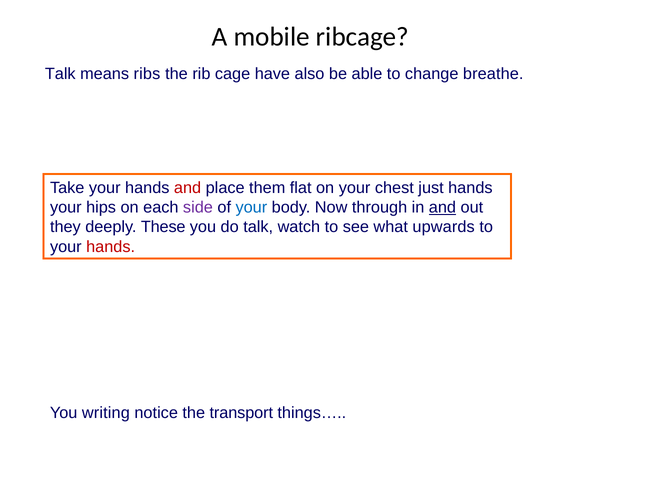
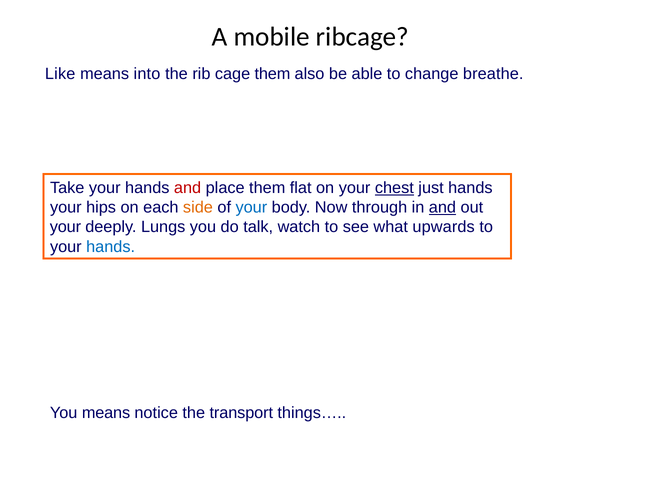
Talk: Talk -> Like (60, 74)
ribs: ribs -> into (147, 74)
cage have: have -> them (272, 74)
chest underline: none -> present (394, 188)
side colour: purple -> orange (198, 208)
they: they -> your (65, 227)
These: These -> Lungs (163, 227)
hands colour: red -> blue (111, 247)
You writing: writing -> means (106, 413)
